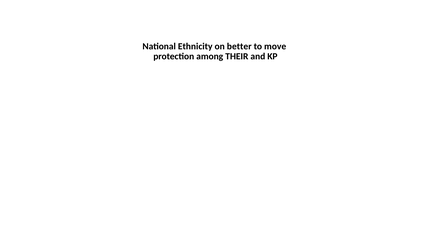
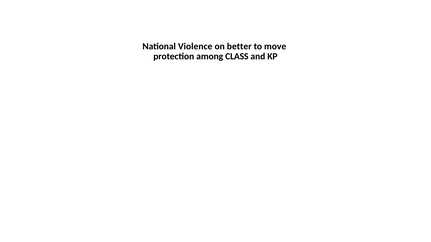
Ethnicity: Ethnicity -> Violence (195, 46)
THEIR: THEIR -> CLASS (237, 56)
